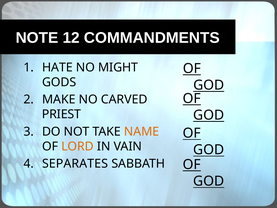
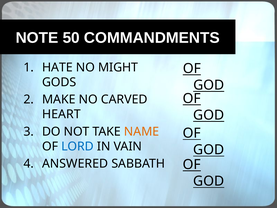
12: 12 -> 50 (71, 38)
PRIEST: PRIEST -> HEART (61, 114)
LORD colour: orange -> blue (77, 146)
SEPARATES: SEPARATES -> ANSWERED (75, 163)
